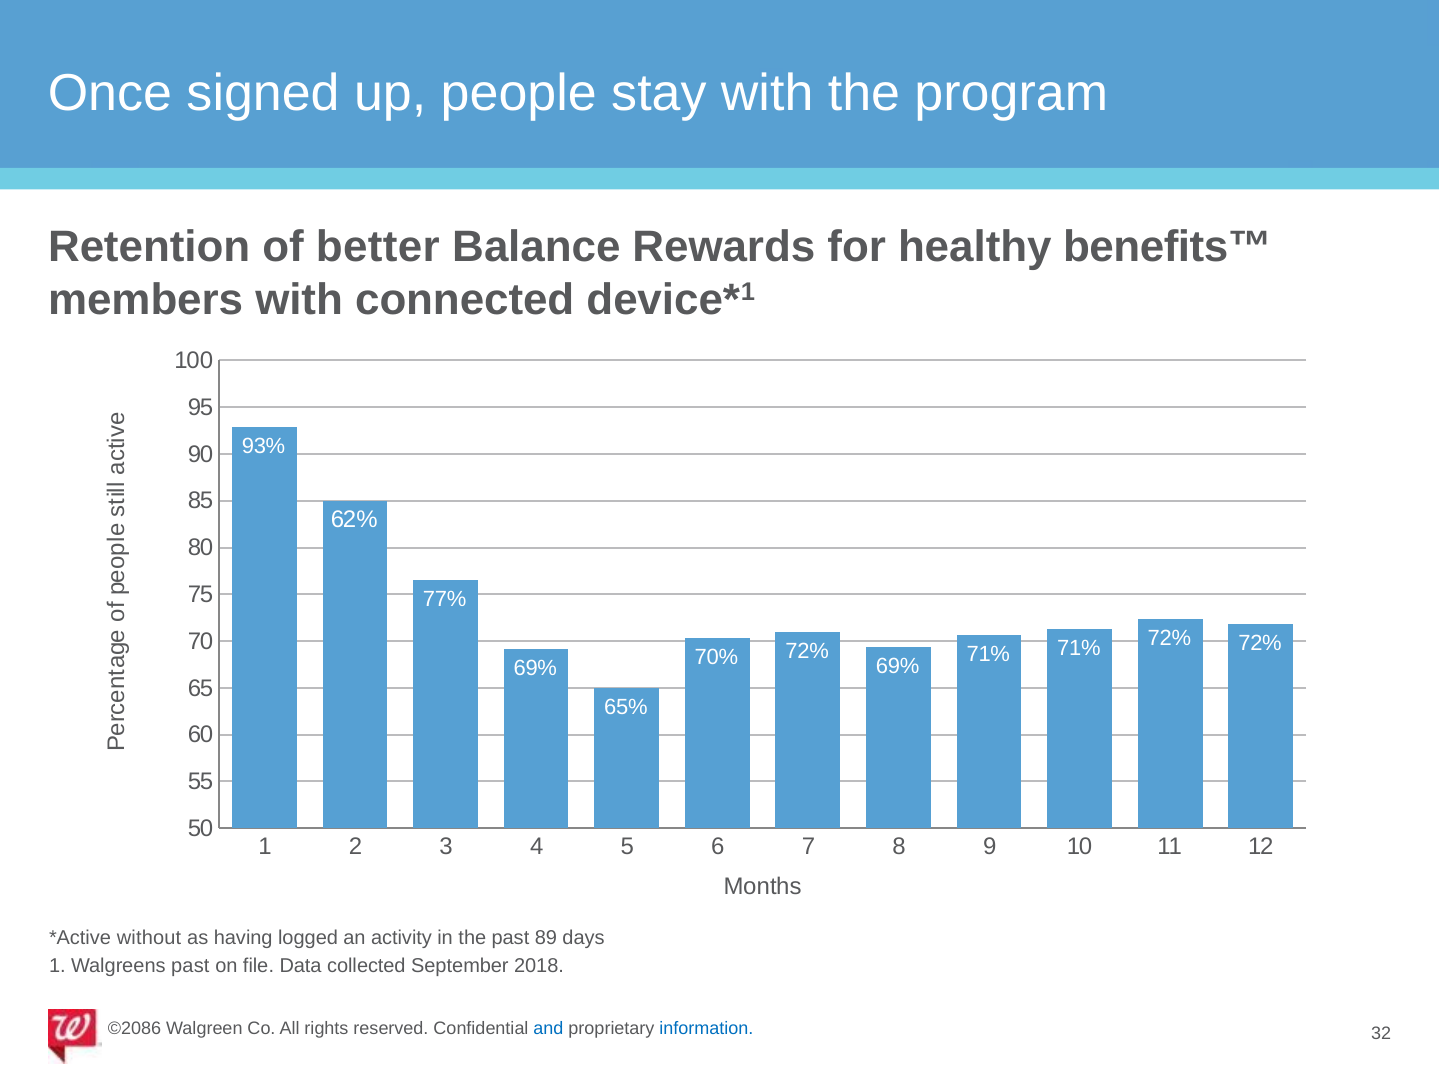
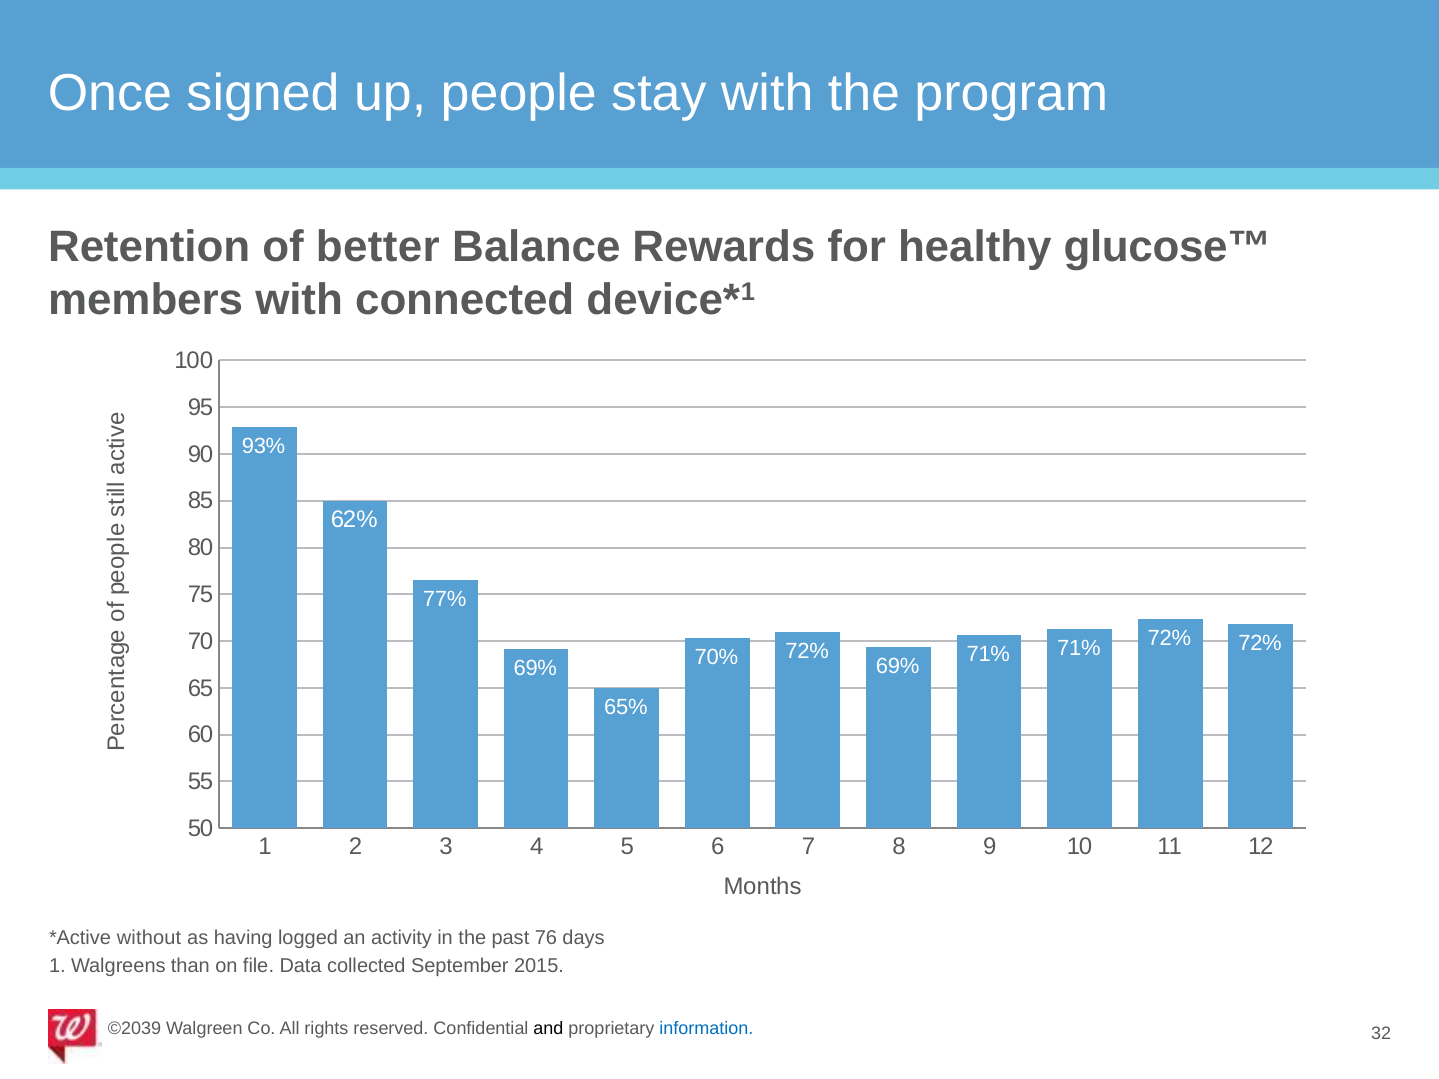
benefits™: benefits™ -> glucose™ (1167, 247)
89: 89 -> 76 (546, 938)
Walgreens past: past -> than (190, 966)
2018: 2018 -> 2015 (539, 966)
©2086: ©2086 -> ©2039 (135, 1029)
and colour: blue -> black (548, 1029)
